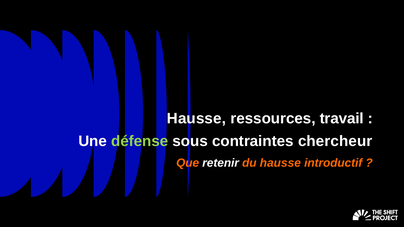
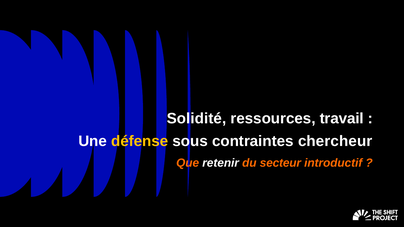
Hausse: Hausse -> Solidité (196, 119)
défense colour: light green -> yellow (140, 141)
du hausse: hausse -> secteur (280, 163)
